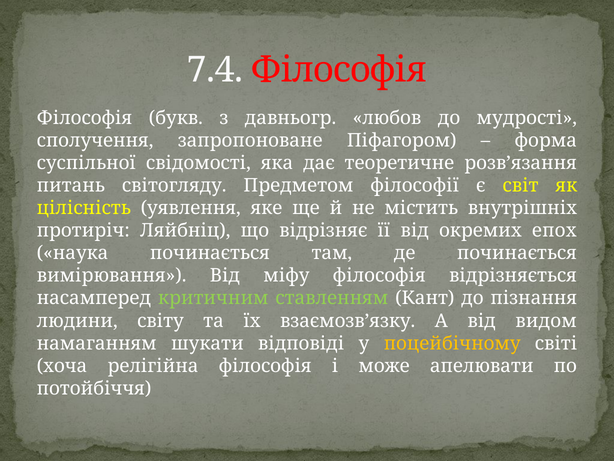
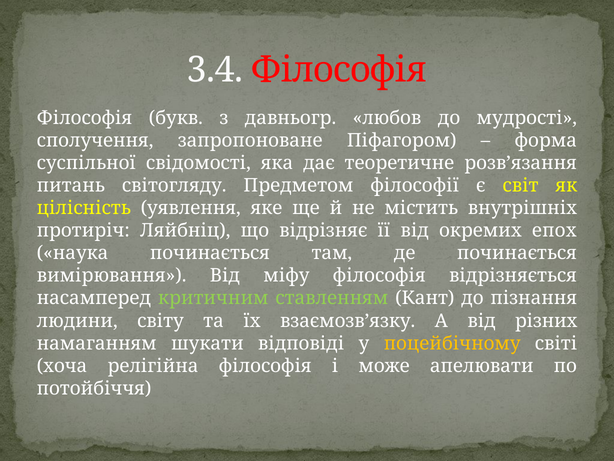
7.4: 7.4 -> 3.4 (215, 70)
видом: видом -> різних (546, 320)
